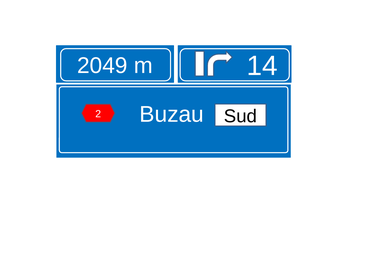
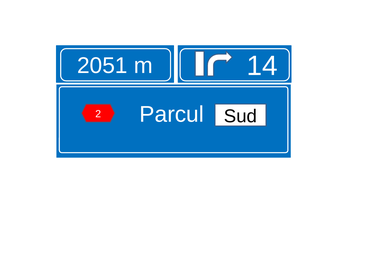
2049: 2049 -> 2051 (102, 66)
Buzau: Buzau -> Parcul (172, 114)
